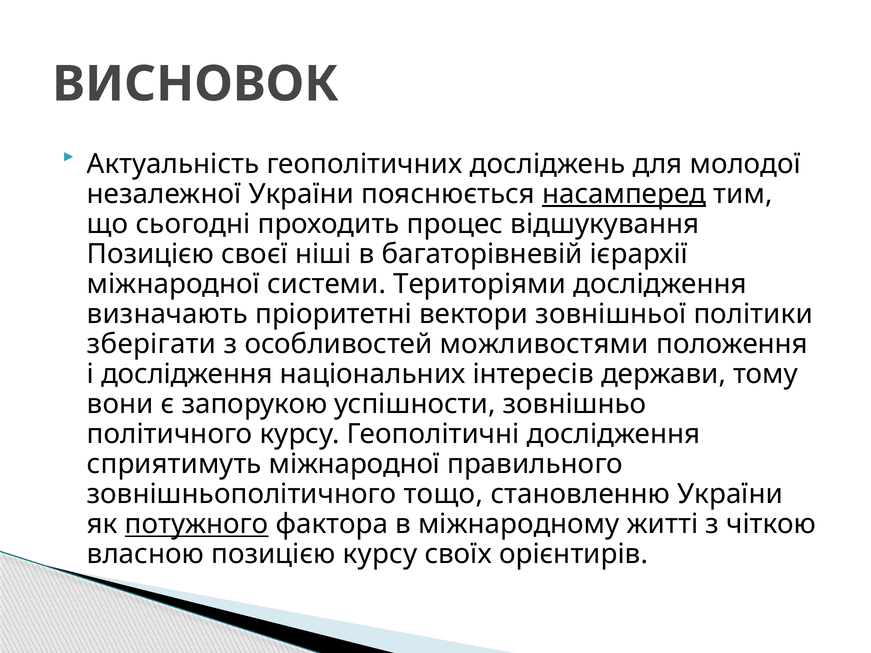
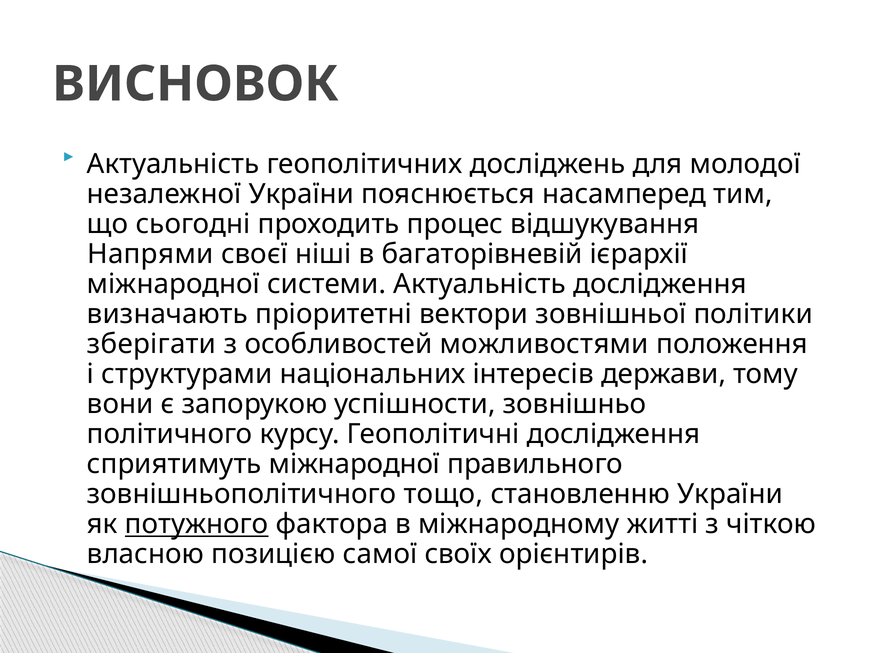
насамперед underline: present -> none (624, 194)
Позицією: Позицією -> Напрями (150, 254)
системи Територіями: Територіями -> Актуальність (480, 284)
і дослідження: дослідження -> структурами (187, 374)
позицією курсу: курсу -> самої (380, 555)
